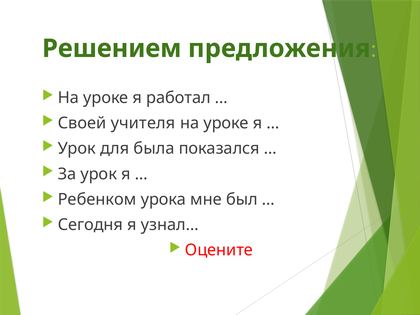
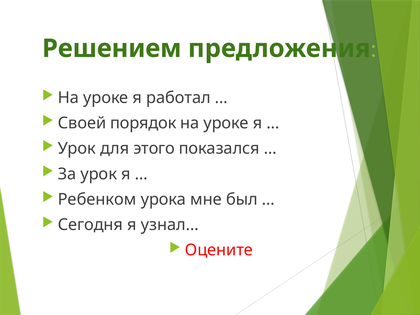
учителя: учителя -> порядок (143, 123)
была: была -> этого (154, 149)
